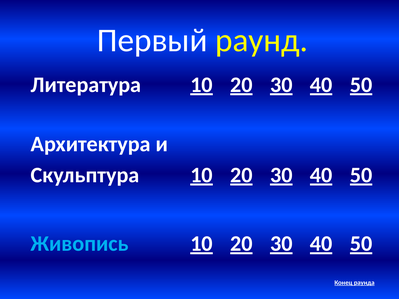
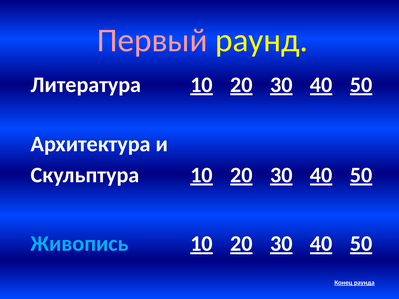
Первый colour: white -> pink (152, 40)
